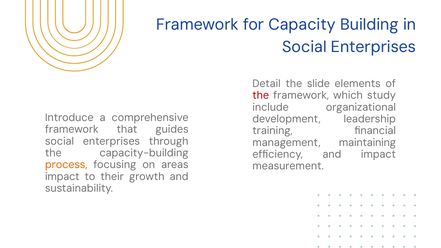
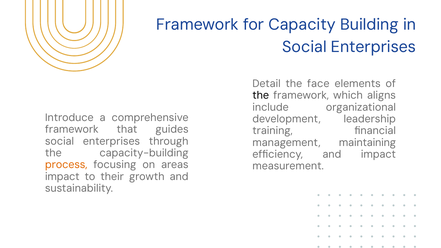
slide: slide -> face (318, 84)
the colour: red -> black (261, 95)
study: study -> aligns (381, 95)
